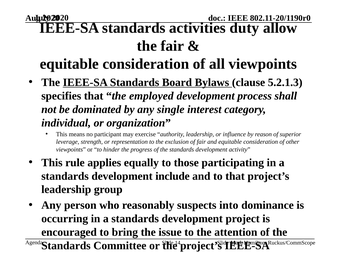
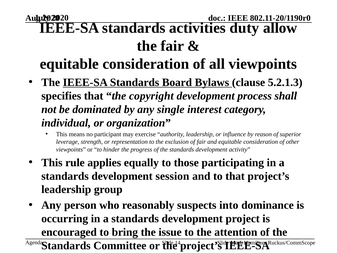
employed: employed -> copyright (151, 96)
include: include -> session (172, 176)
